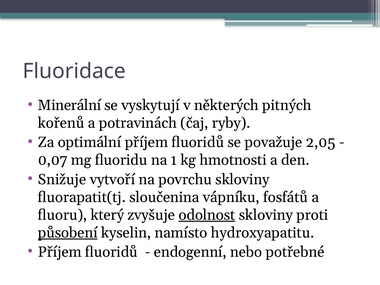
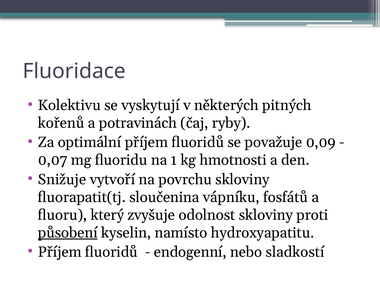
Minerální: Minerální -> Kolektivu (69, 105)
2,05: 2,05 -> 0,09 (321, 142)
odolnost underline: present -> none (207, 215)
potřebné: potřebné -> sladkostí (295, 252)
